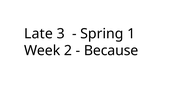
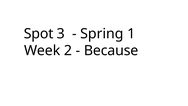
Late: Late -> Spot (39, 34)
